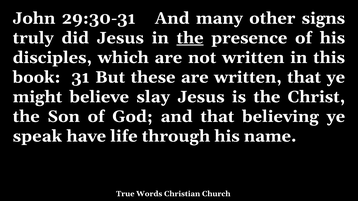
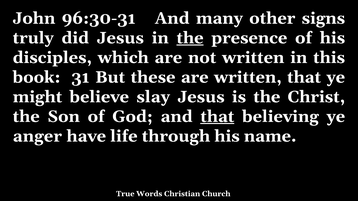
29:30-31: 29:30-31 -> 96:30-31 (99, 18)
that underline: none -> present (217, 117)
speak: speak -> anger (37, 136)
